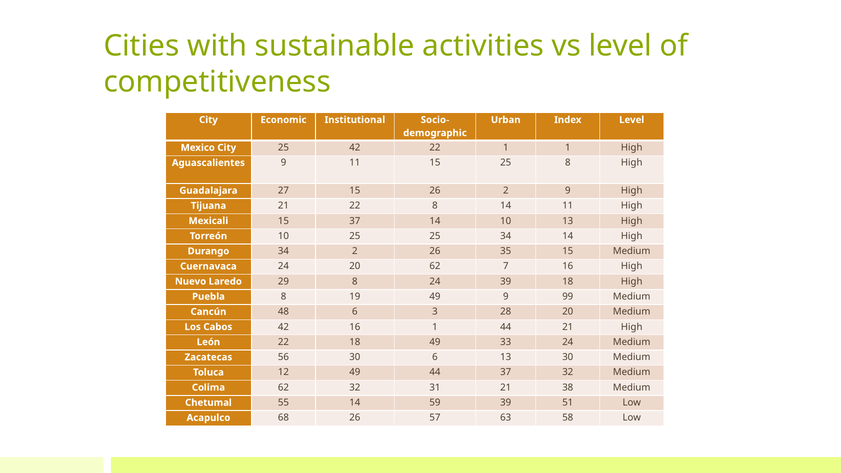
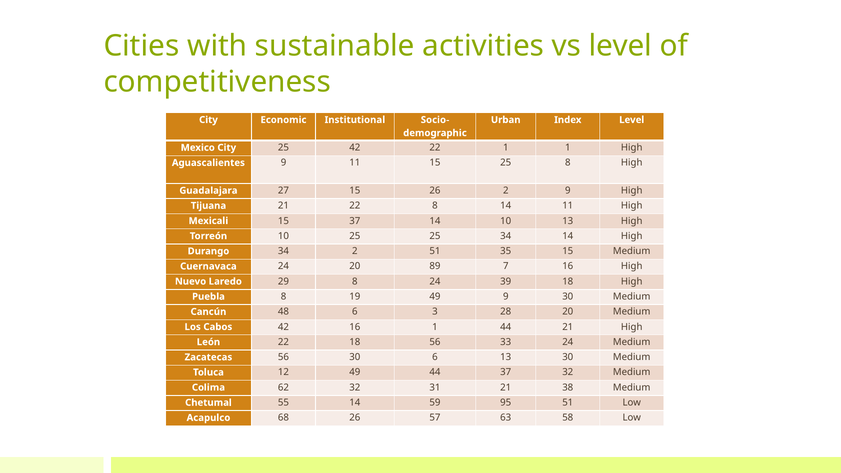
2 26: 26 -> 51 (435, 251)
20 62: 62 -> 89 (435, 266)
9 99: 99 -> 30 (568, 297)
18 49: 49 -> 56 (435, 342)
59 39: 39 -> 95 (506, 403)
